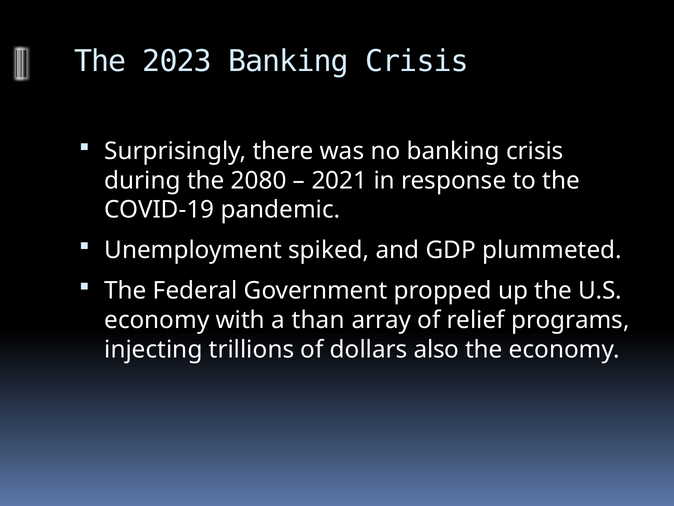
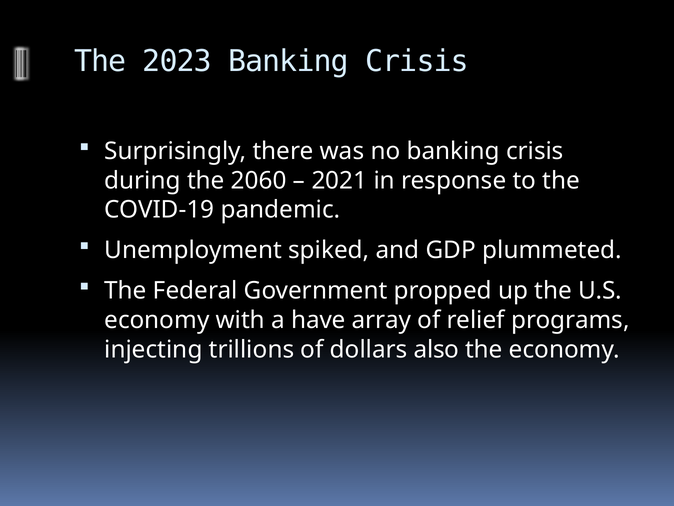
2080: 2080 -> 2060 (259, 180)
than: than -> have (318, 320)
